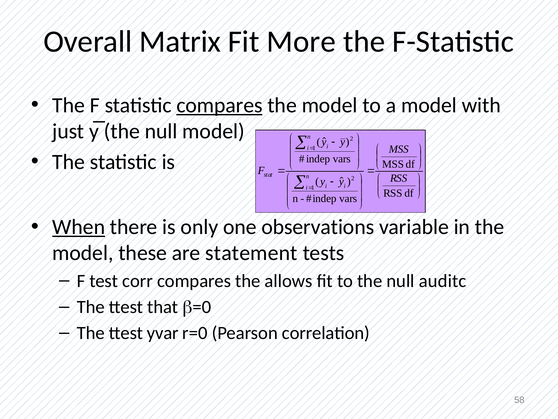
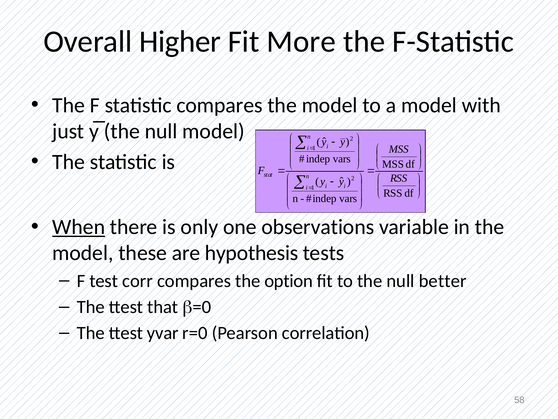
Matrix: Matrix -> Higher (180, 41)
compares underline: present -> none (220, 105)
statement: statement -> hypothesis (252, 253)
allows: allows -> option (289, 281)
auditc: auditc -> better (443, 281)
